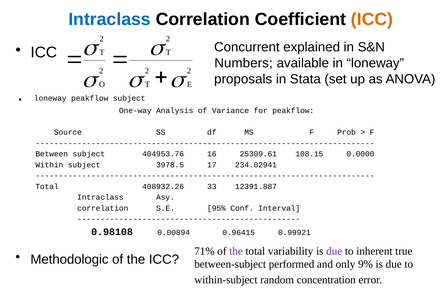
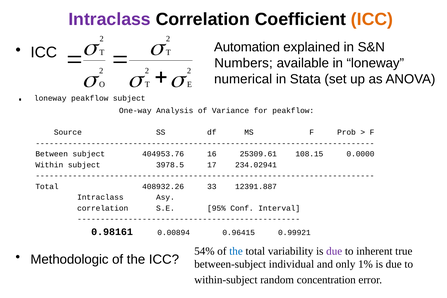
Intraclass colour: blue -> purple (110, 19)
Concurrent: Concurrent -> Automation (247, 47)
proposals: proposals -> numerical (243, 79)
0.98108: 0.98108 -> 0.98161 (112, 232)
71%: 71% -> 54% (204, 251)
the colour: purple -> blue (236, 251)
performed: performed -> individual (291, 264)
9%: 9% -> 1% (365, 264)
